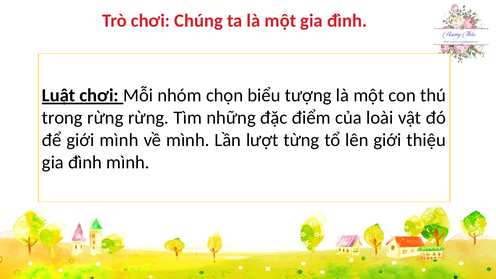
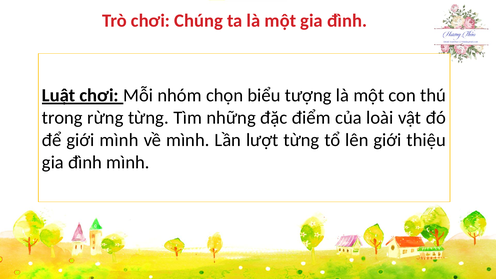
rừng rừng: rừng -> từng (148, 118)
